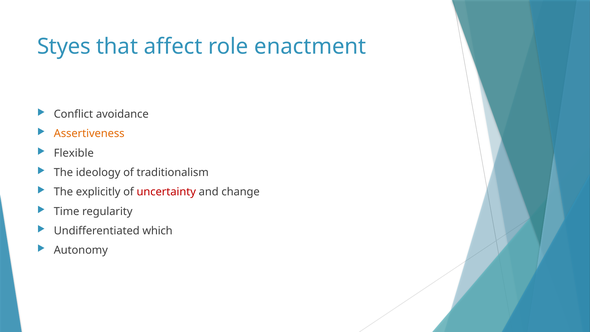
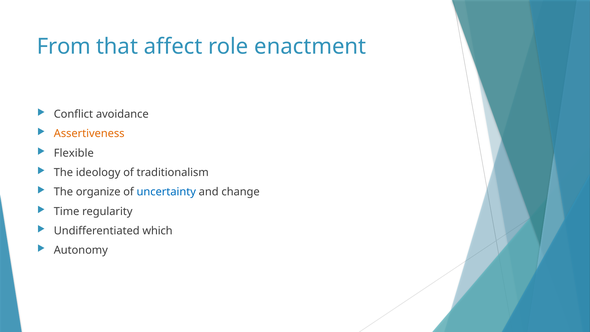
Styes: Styes -> From (64, 47)
explicitly: explicitly -> organize (98, 192)
uncertainty colour: red -> blue (166, 192)
